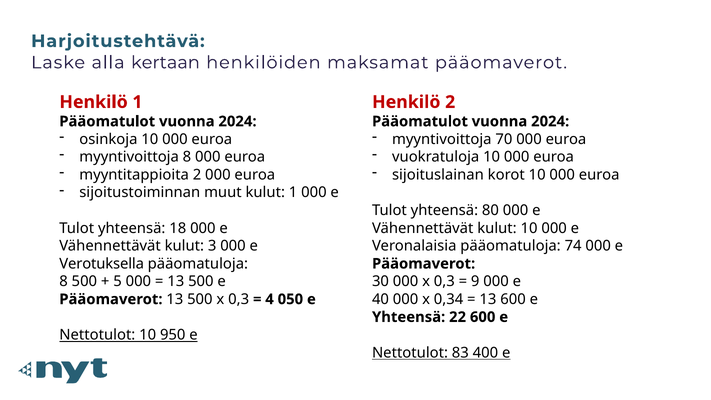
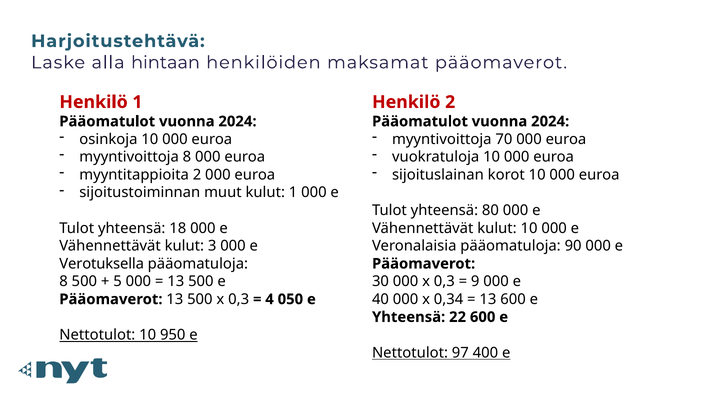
kertaan: kertaan -> hintaan (165, 62)
74: 74 -> 90 (573, 246)
83: 83 -> 97 (460, 353)
